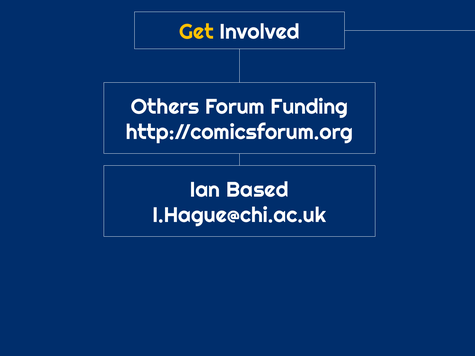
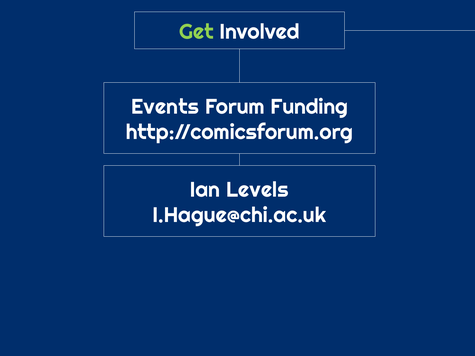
Get colour: yellow -> light green (196, 32)
Others: Others -> Events (165, 107)
Based: Based -> Levels (257, 190)
